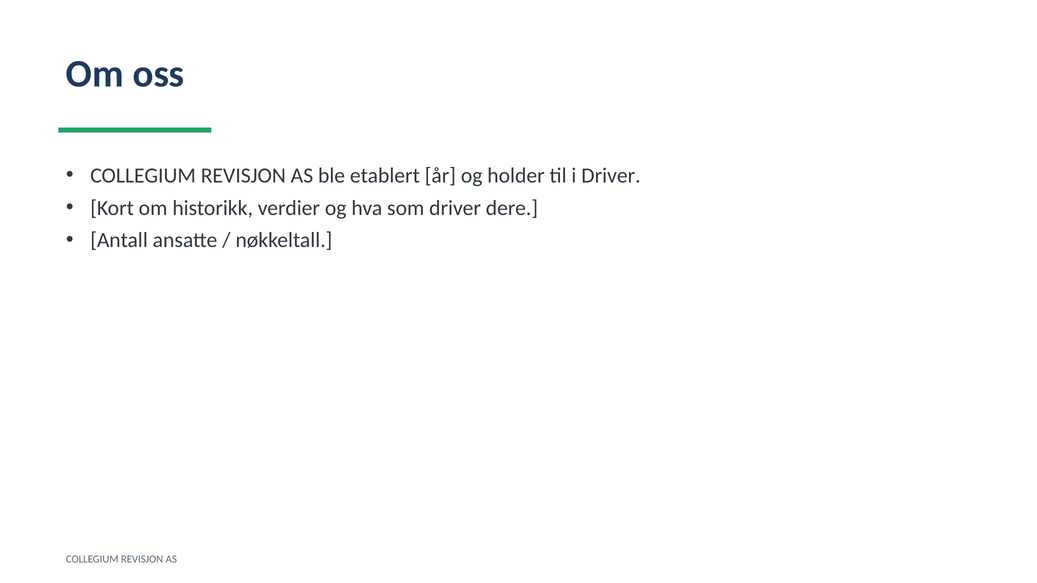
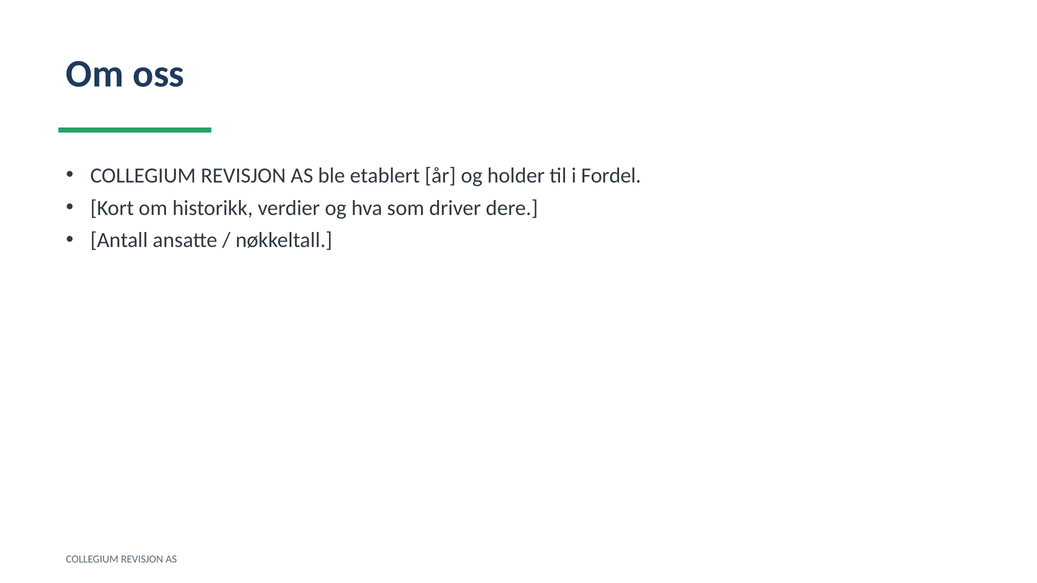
i Driver: Driver -> Fordel (611, 176)
